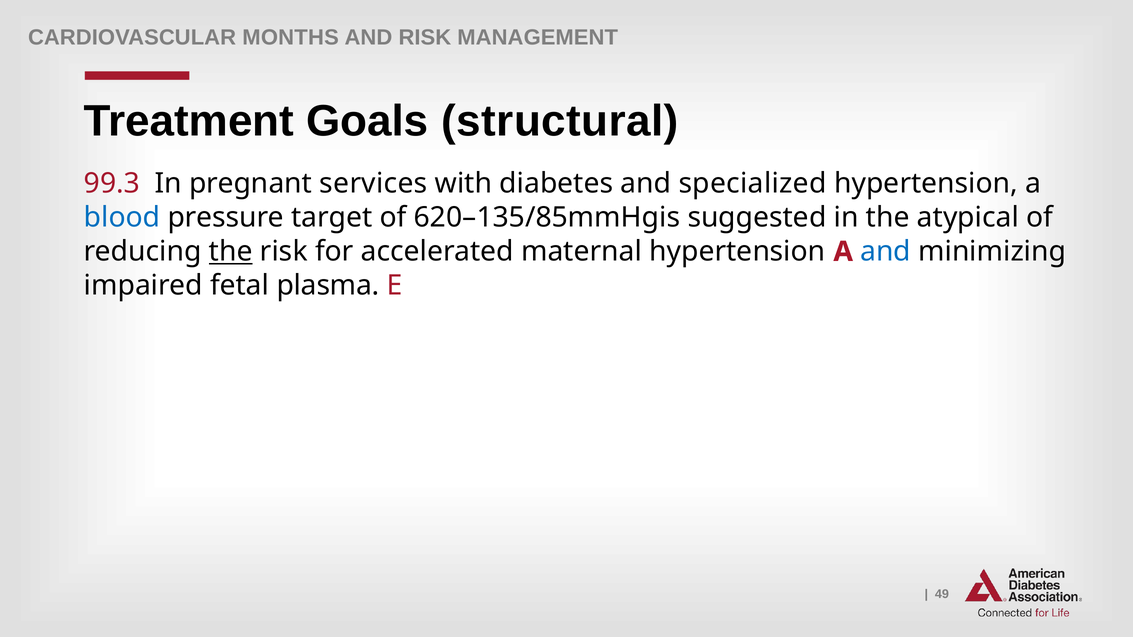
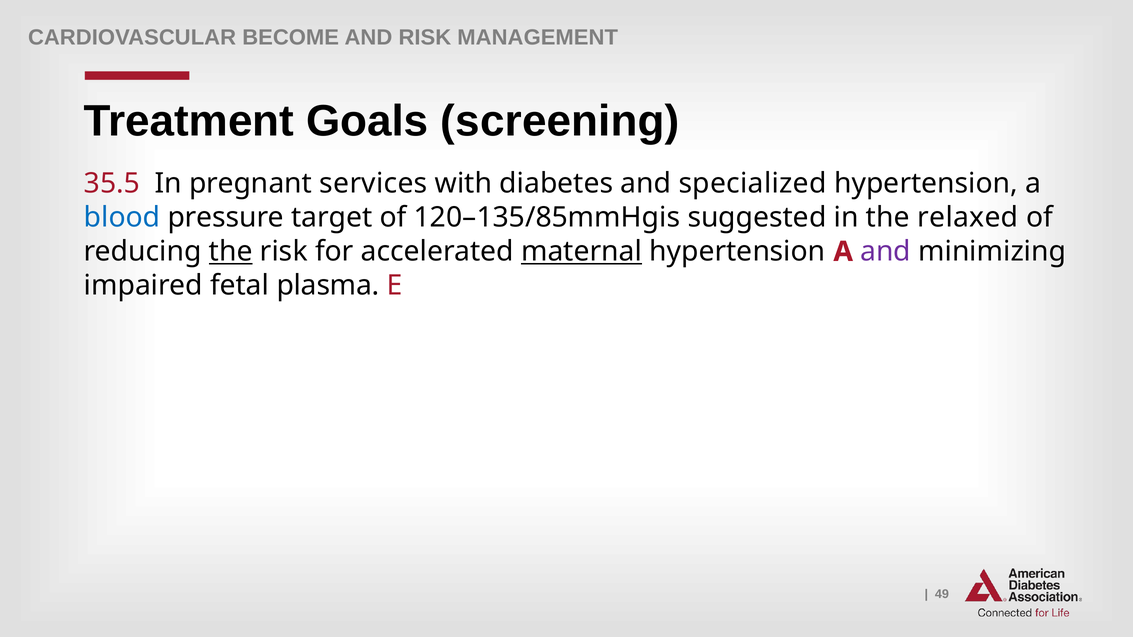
MONTHS: MONTHS -> BECOME (291, 37)
structural: structural -> screening (560, 122)
99.3: 99.3 -> 35.5 (112, 184)
620–135/85mmHgis: 620–135/85mmHgis -> 120–135/85mmHgis (547, 218)
atypical: atypical -> relaxed (968, 218)
maternal underline: none -> present (582, 252)
and colour: blue -> purple (886, 252)
